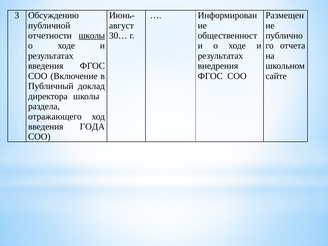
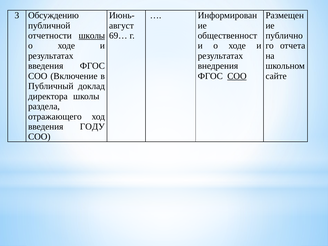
30…: 30… -> 69… (118, 36)
СОО underline: none -> present (237, 76)
ГОДА: ГОДА -> ГОДУ (92, 127)
